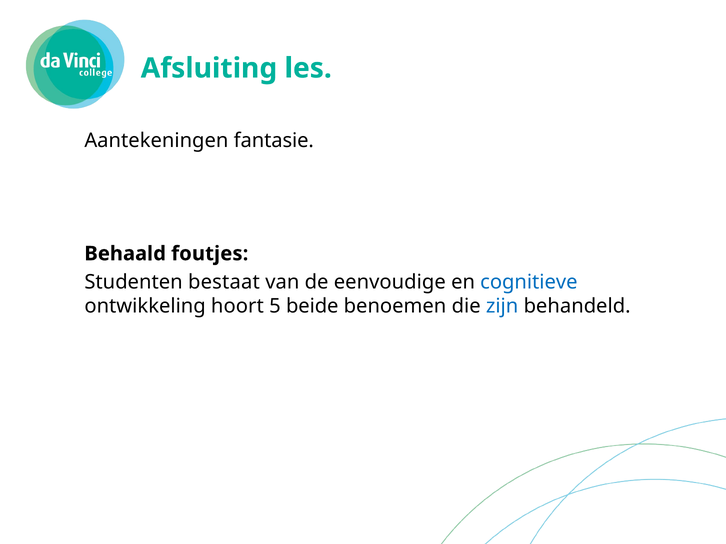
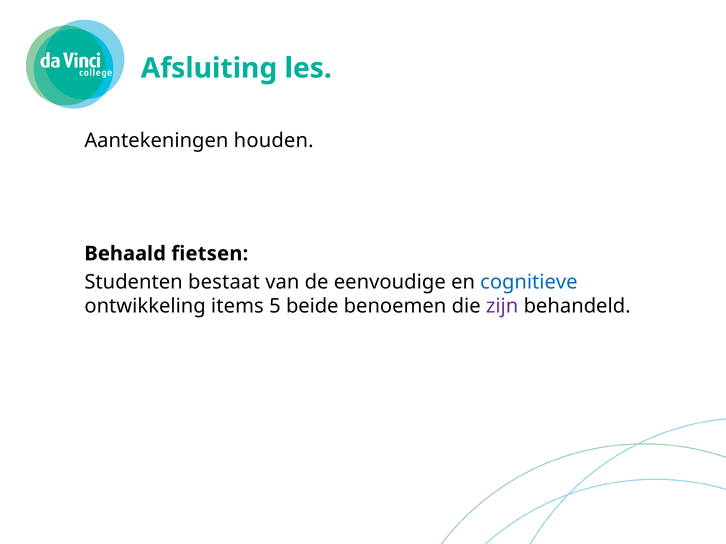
fantasie: fantasie -> houden (274, 141)
foutjes: foutjes -> fietsen (210, 254)
hoort: hoort -> items (237, 306)
zijn colour: blue -> purple (502, 306)
